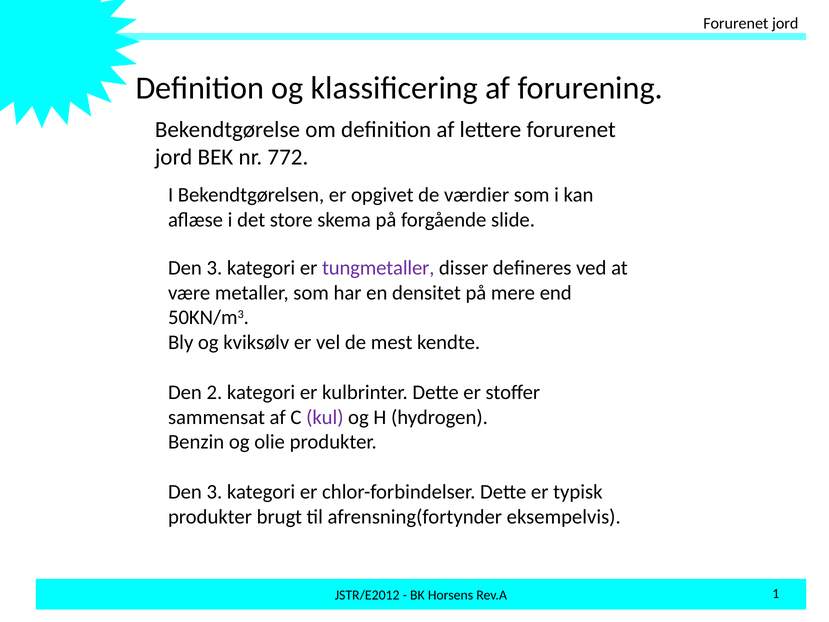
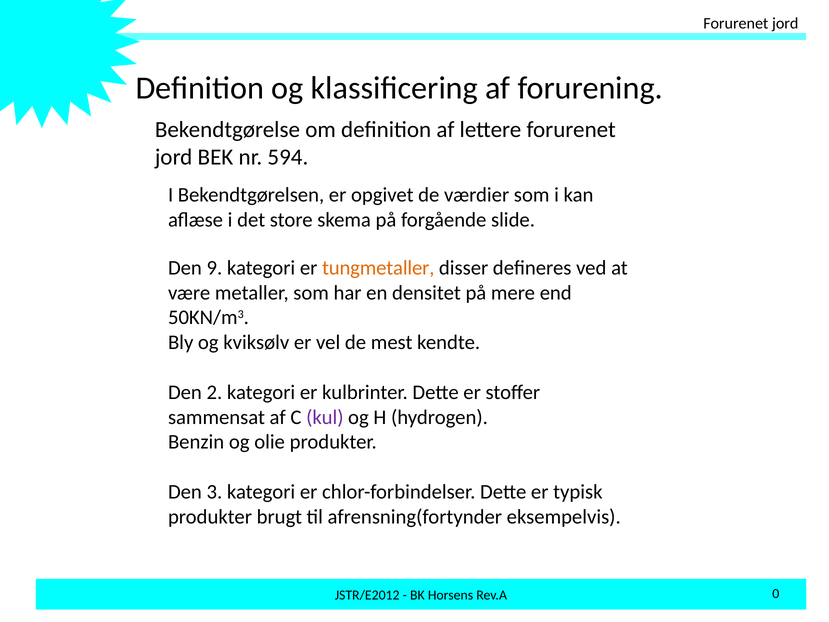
772: 772 -> 594 (288, 157)
3: 3 -> 9 (214, 268)
tungmetaller colour: purple -> orange (378, 268)
1: 1 -> 0 (776, 594)
